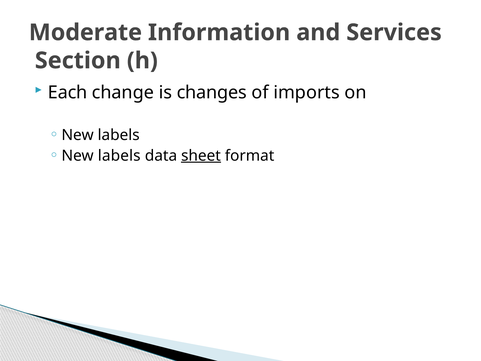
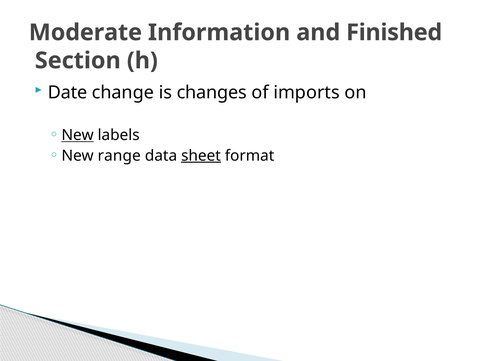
Services: Services -> Finished (394, 32)
Each: Each -> Date (68, 92)
New underline: none -> present (78, 135)
labels: labels -> range (119, 156)
